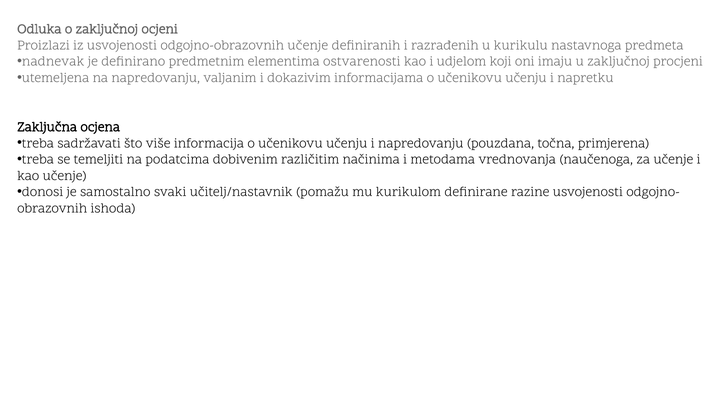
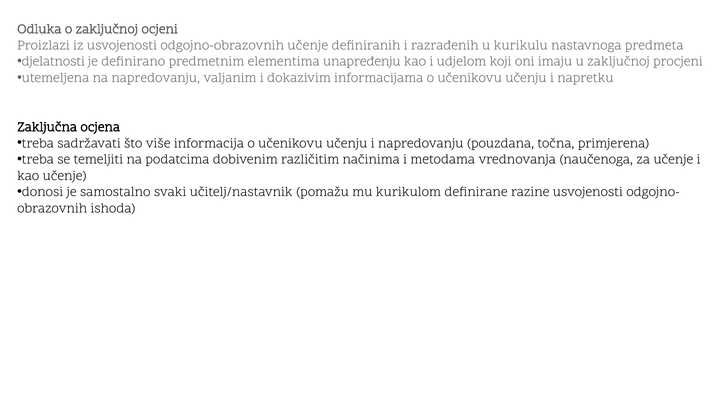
nadnevak: nadnevak -> djelatnosti (53, 61)
ostvarenosti: ostvarenosti -> unapređenju (362, 61)
